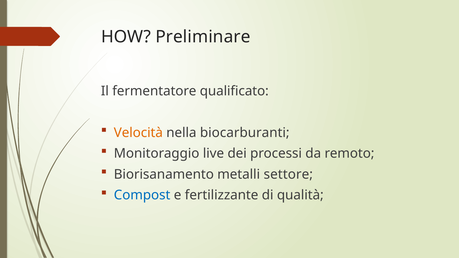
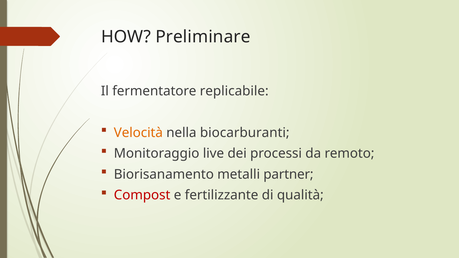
qualificato: qualificato -> replicabile (234, 91)
settore: settore -> partner (288, 174)
Compost colour: blue -> red (142, 195)
